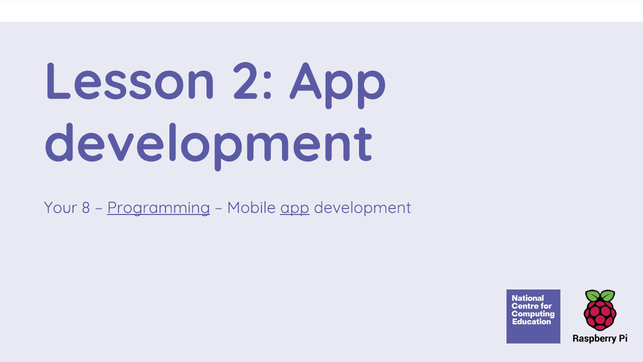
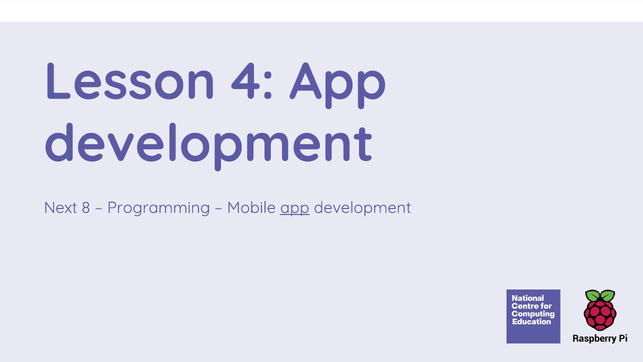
2: 2 -> 4 (253, 82)
Your: Your -> Next (61, 208)
Programming underline: present -> none (159, 208)
